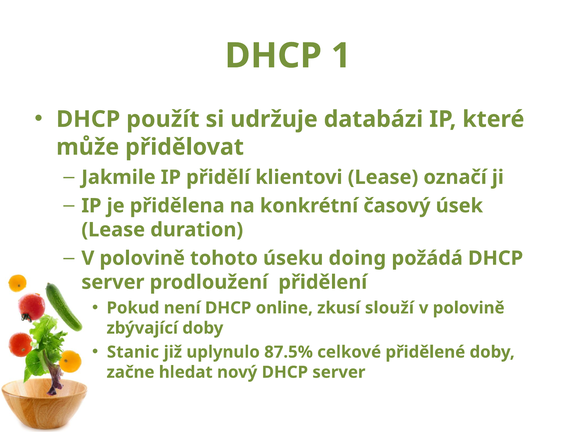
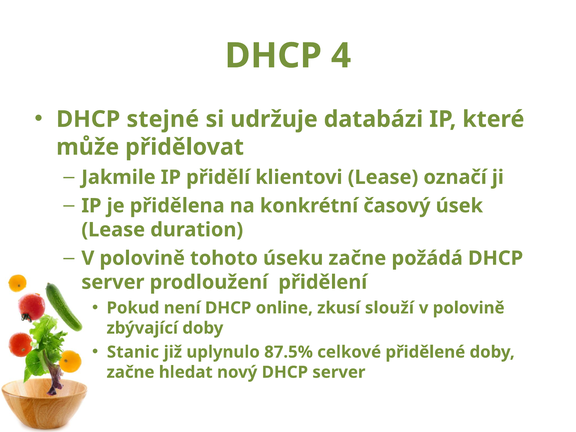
1: 1 -> 4 (341, 56)
použít: použít -> stejné (163, 119)
úseku doing: doing -> začne (357, 258)
